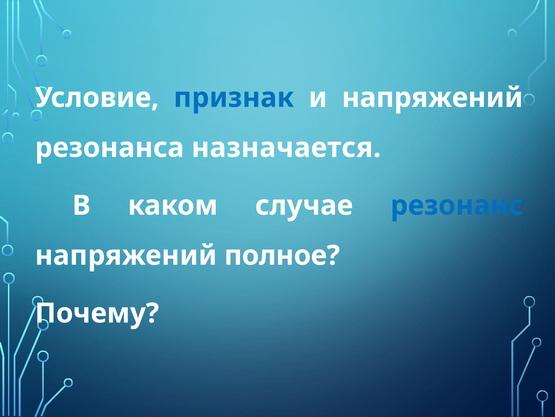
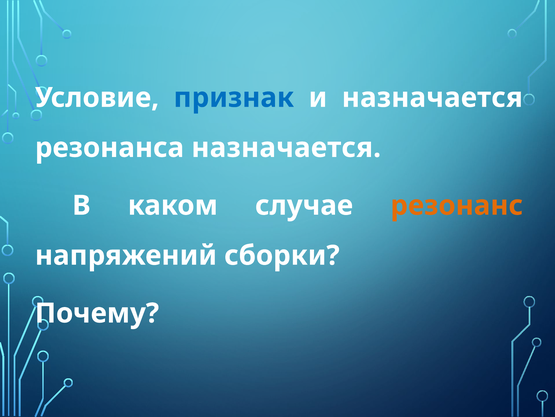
и напряжений: напряжений -> назначается (432, 98)
резонанс colour: blue -> orange (457, 205)
полное: полное -> сборки (282, 255)
